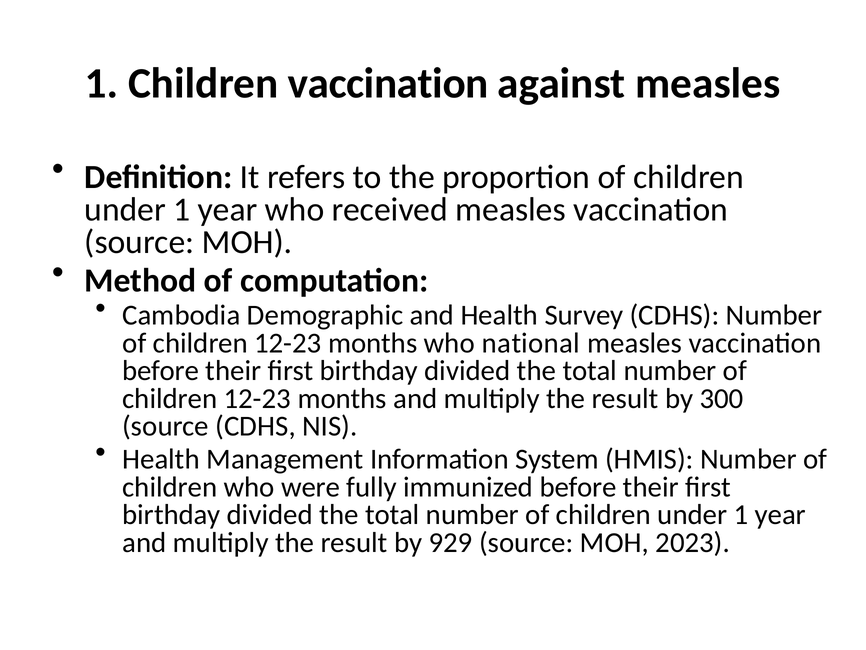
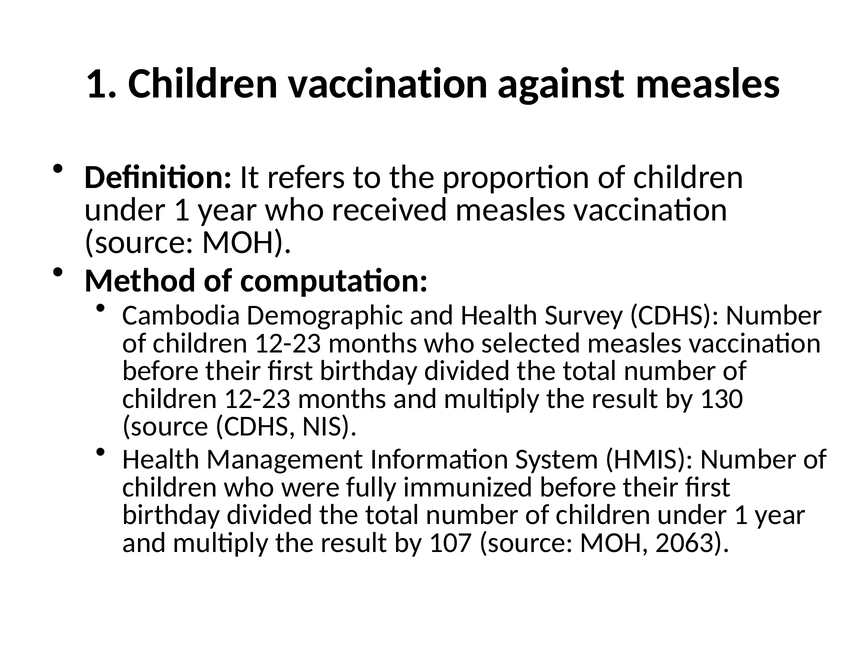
national: national -> selected (531, 343)
300: 300 -> 130 (722, 398)
929: 929 -> 107 (451, 542)
2023: 2023 -> 2063 (693, 542)
